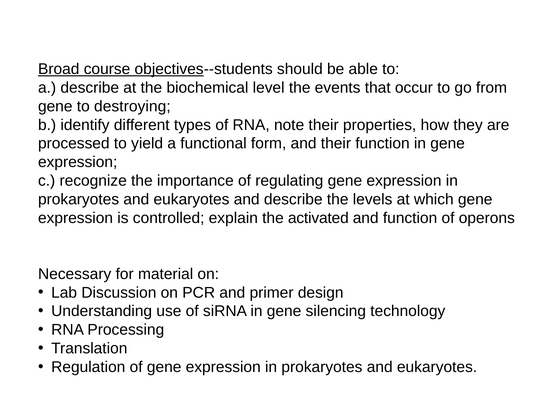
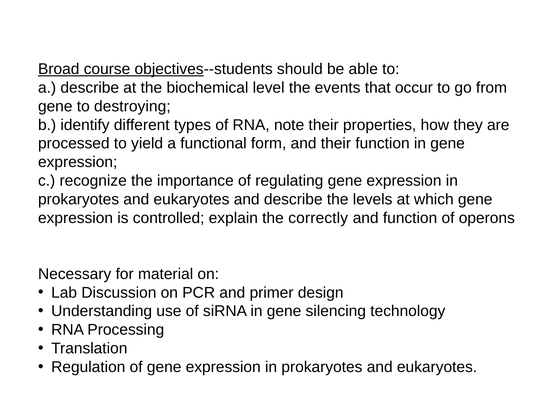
activated: activated -> correctly (318, 218)
